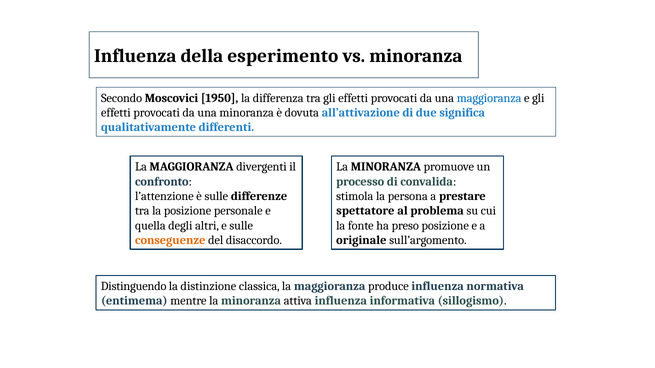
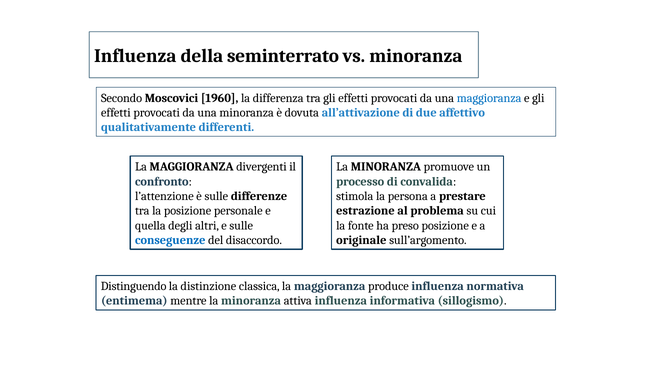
esperimento: esperimento -> seminterrato (283, 56)
1950: 1950 -> 1960 (220, 98)
significa: significa -> affettivo (462, 113)
spettatore: spettatore -> estrazione (365, 211)
conseguenze colour: orange -> blue (170, 241)
